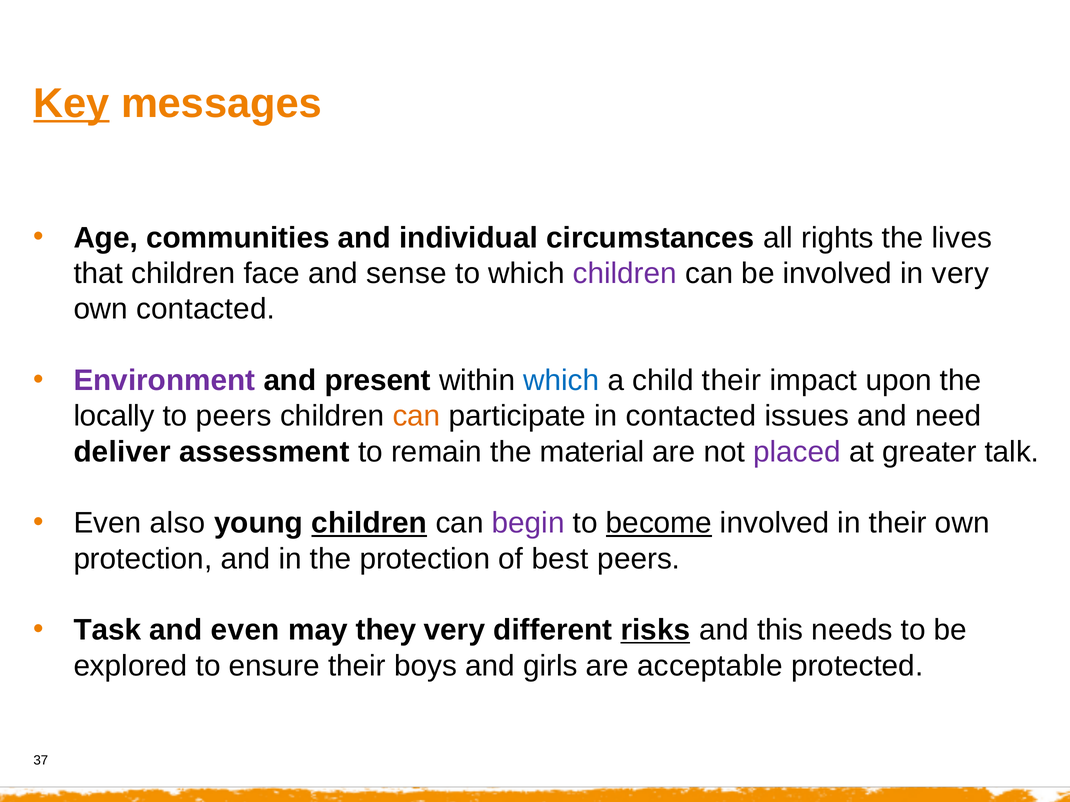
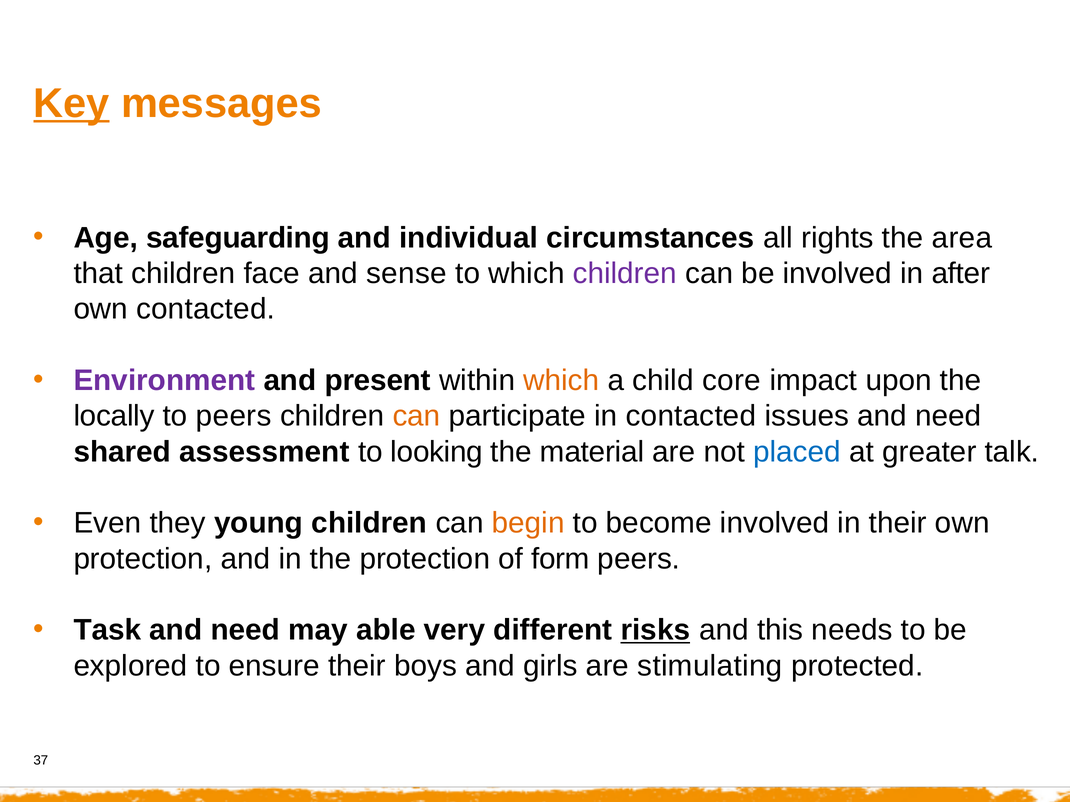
communities: communities -> safeguarding (238, 238)
lives: lives -> area (962, 238)
in very: very -> after (961, 274)
which colour: blue -> orange (561, 381)
child their: their -> core (731, 381)
deliver: deliver -> shared (122, 452)
remain: remain -> looking (437, 452)
placed colour: purple -> blue (797, 452)
also: also -> they (178, 523)
children underline: present -> none (369, 523)
begin colour: purple -> orange (528, 523)
become underline: present -> none (659, 523)
best: best -> form (560, 559)
even: even -> need (245, 630)
they: they -> able (386, 630)
acceptable: acceptable -> stimulating (710, 666)
